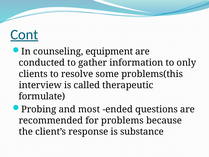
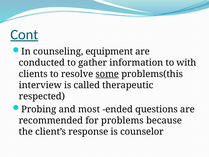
only: only -> with (186, 63)
some underline: none -> present (107, 74)
formulate: formulate -> respected (42, 96)
substance: substance -> counselor (142, 131)
